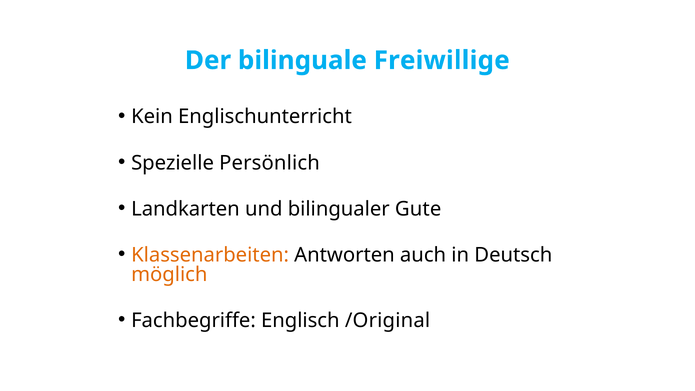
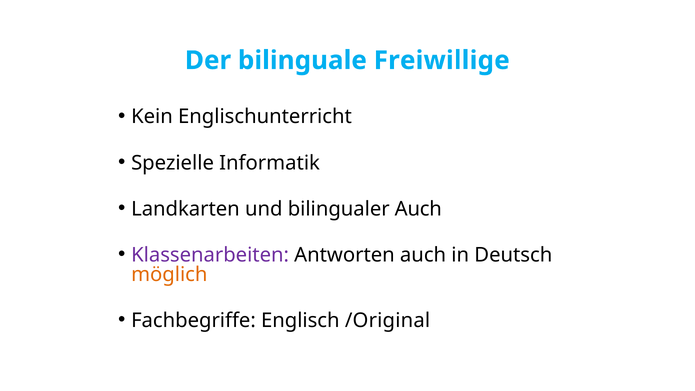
Persönlich: Persönlich -> Informatik (270, 163)
bilingualer Gute: Gute -> Auch (418, 209)
Klassenarbeiten colour: orange -> purple (210, 255)
